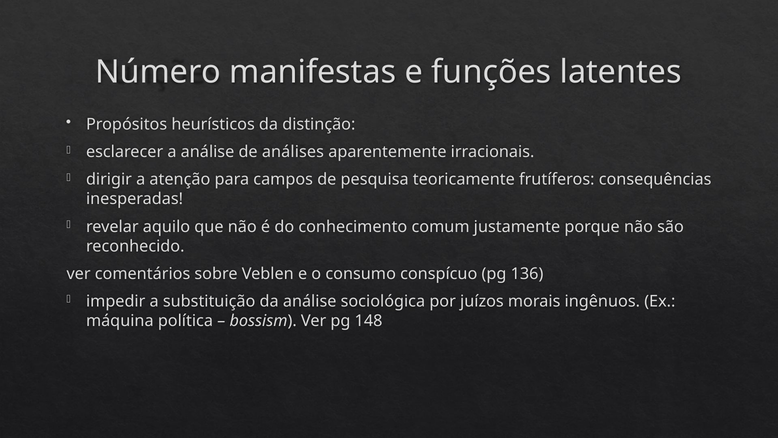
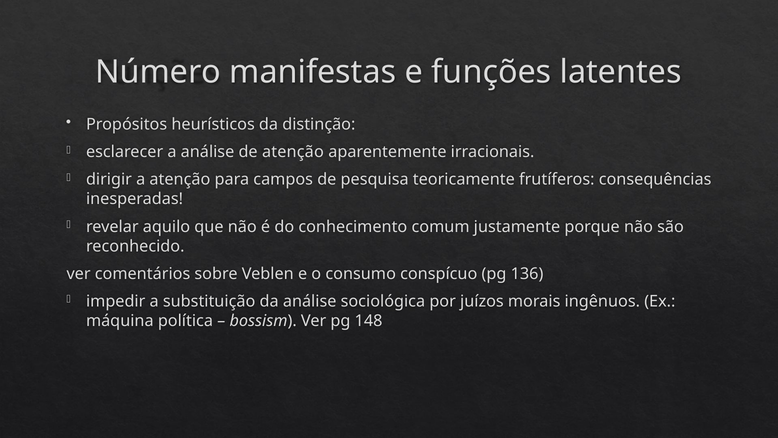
de análises: análises -> atenção (293, 152)
